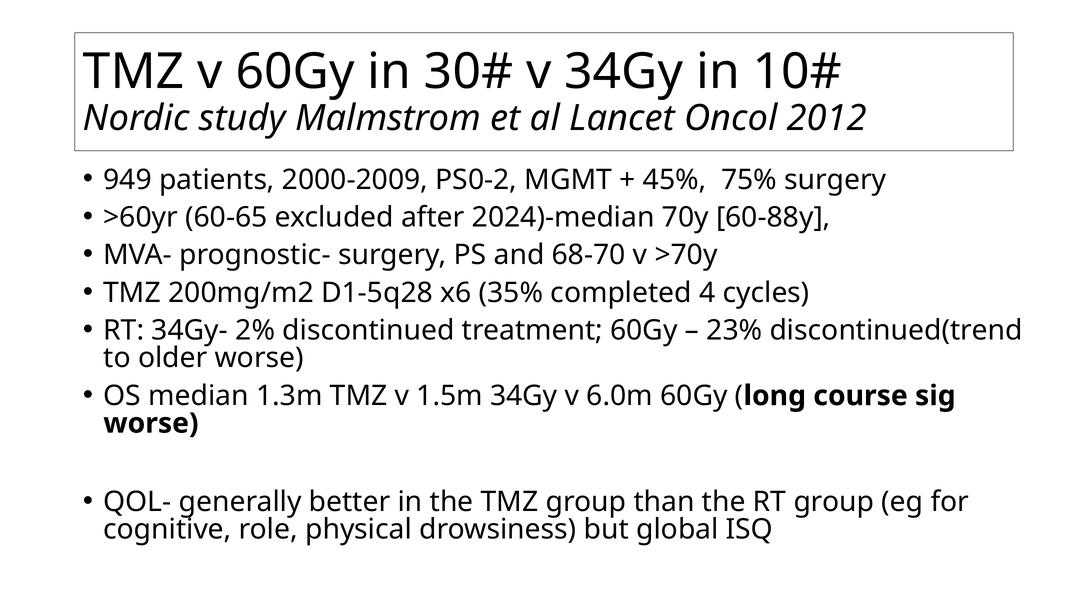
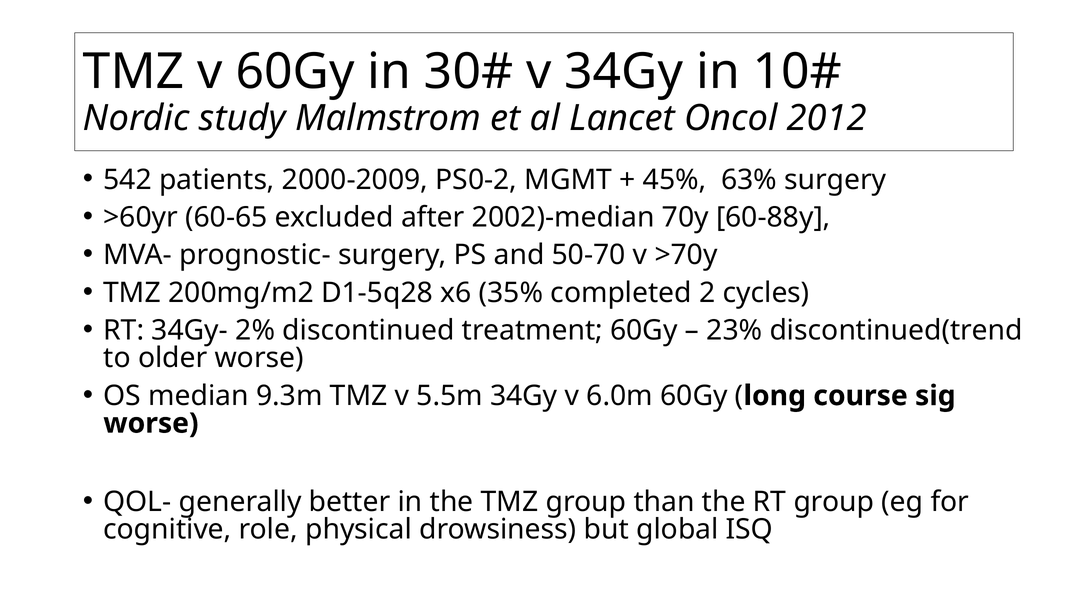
949: 949 -> 542 (128, 180)
75%: 75% -> 63% (749, 180)
2024)-median: 2024)-median -> 2002)-median (563, 217)
68-70: 68-70 -> 50-70 (589, 255)
4: 4 -> 2 (707, 293)
1.3m: 1.3m -> 9.3m (289, 396)
1.5m: 1.5m -> 5.5m (450, 396)
